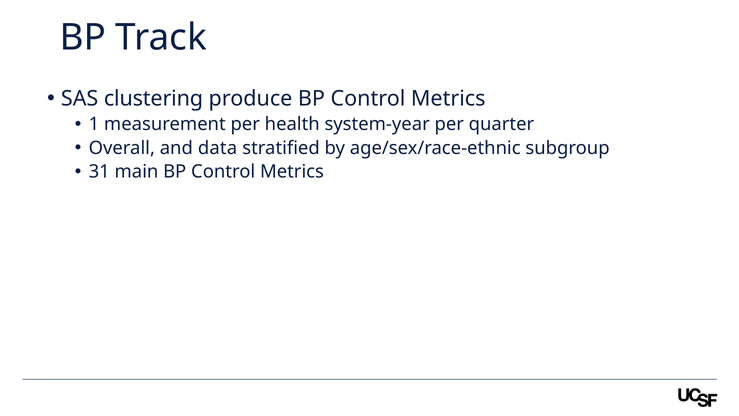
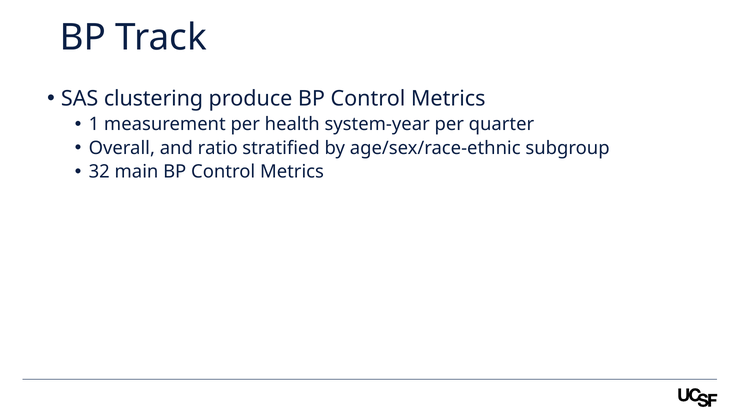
data: data -> ratio (218, 148)
31: 31 -> 32 (99, 172)
